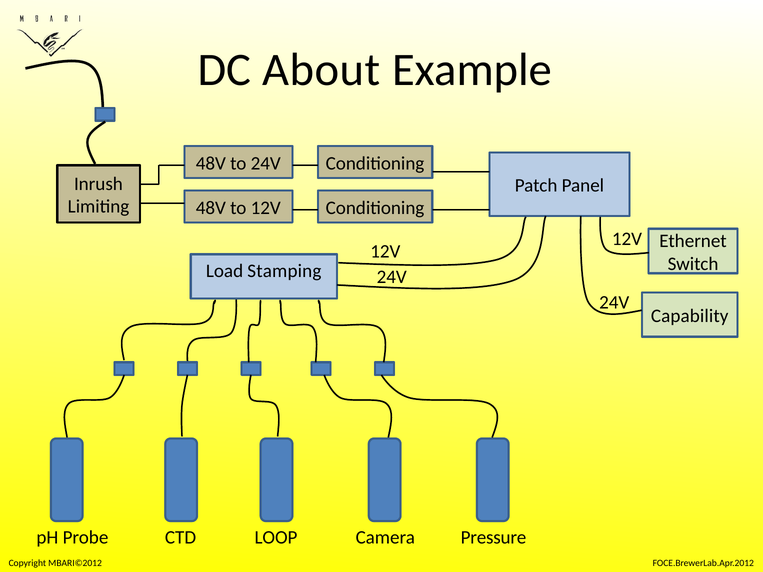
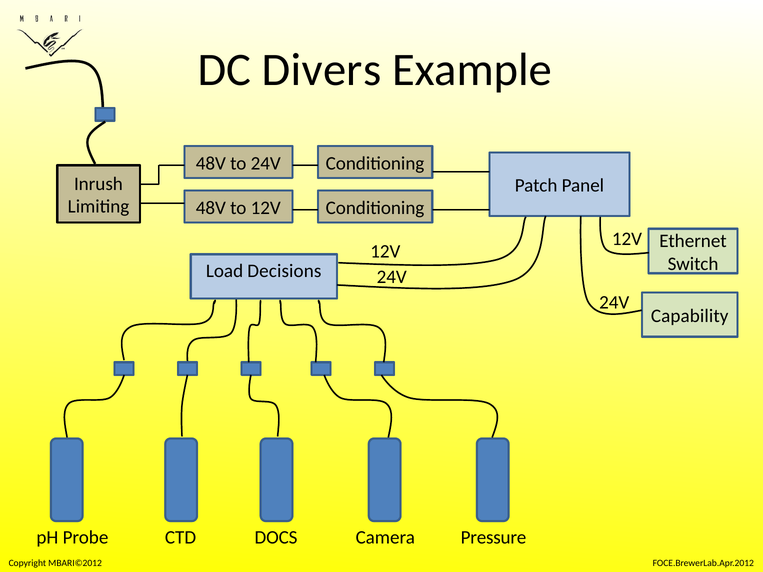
About: About -> Divers (321, 70)
Stamping: Stamping -> Decisions (284, 271)
LOOP: LOOP -> DOCS (276, 538)
